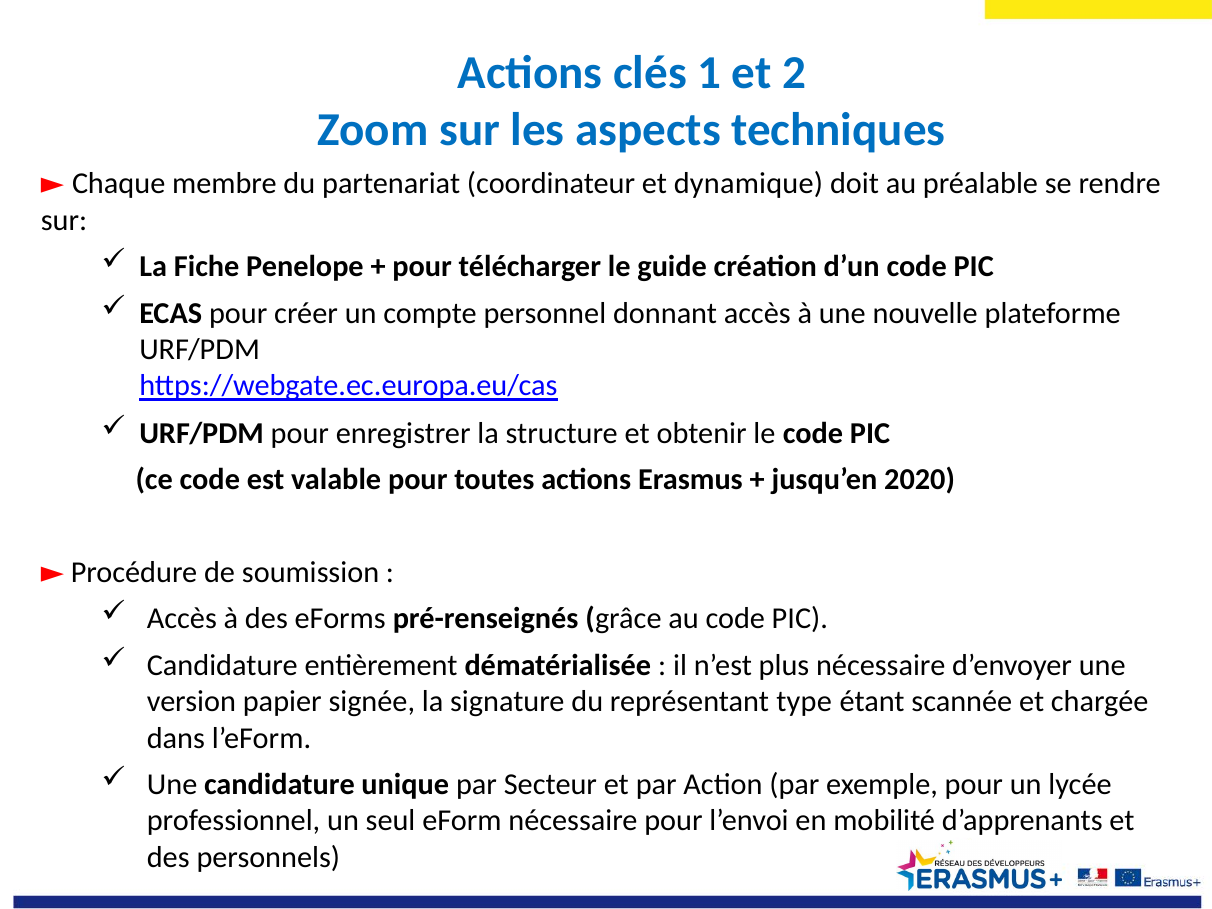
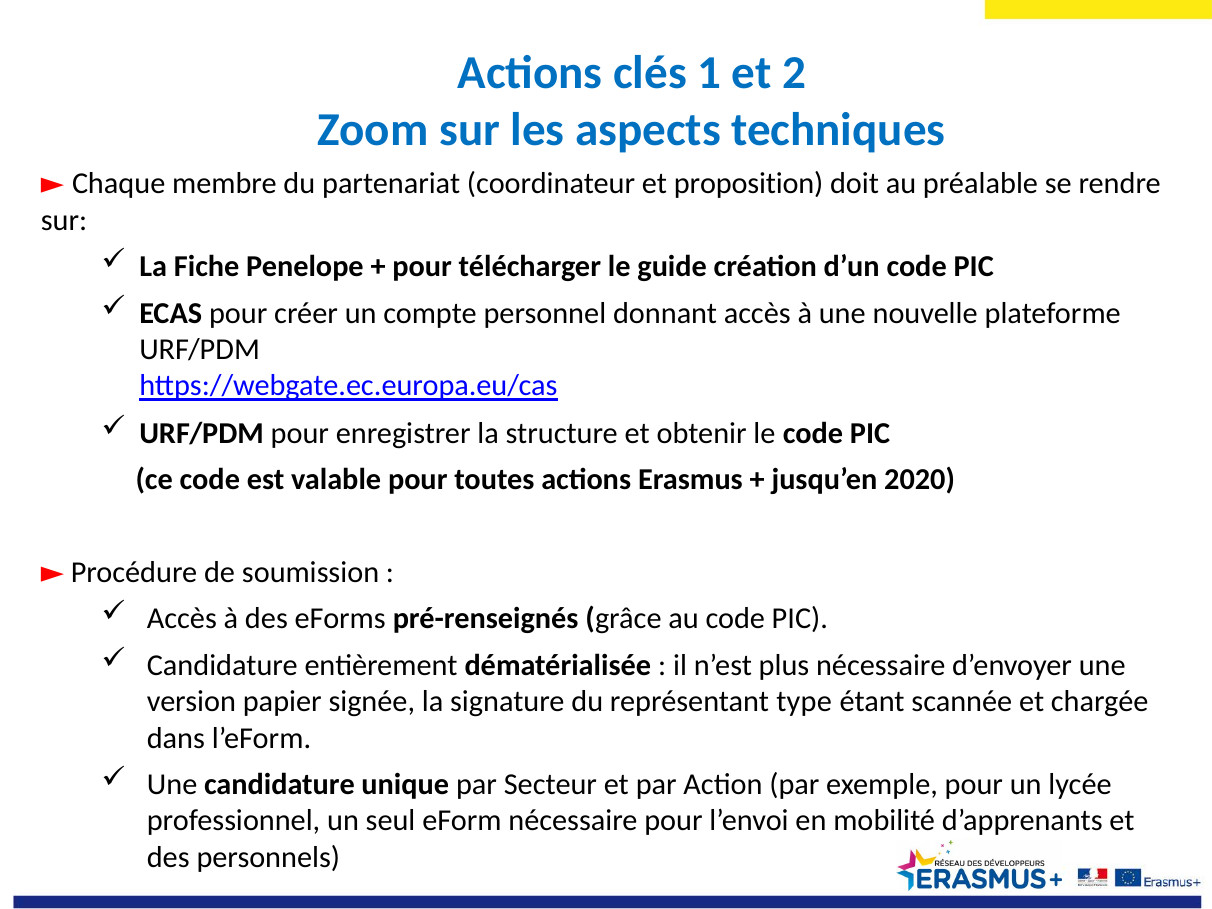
dynamique: dynamique -> proposition (749, 184)
